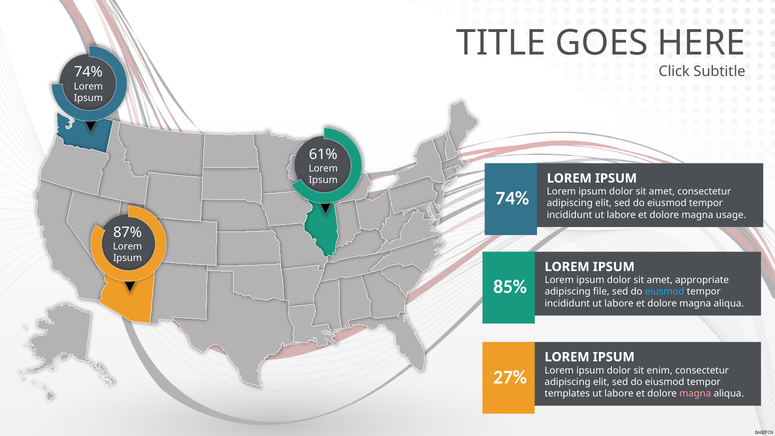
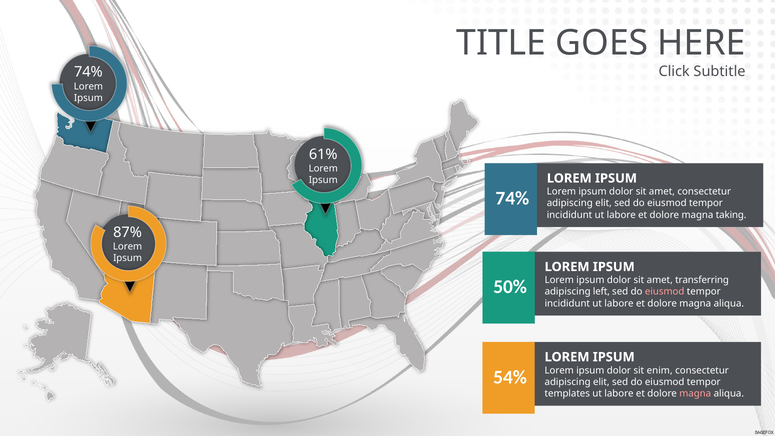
usage: usage -> taking (731, 215)
appropriate: appropriate -> transferring (702, 280)
85%: 85% -> 50% (510, 287)
file: file -> left (601, 292)
eiusmod colour: light blue -> pink (665, 292)
27%: 27% -> 54% (510, 377)
